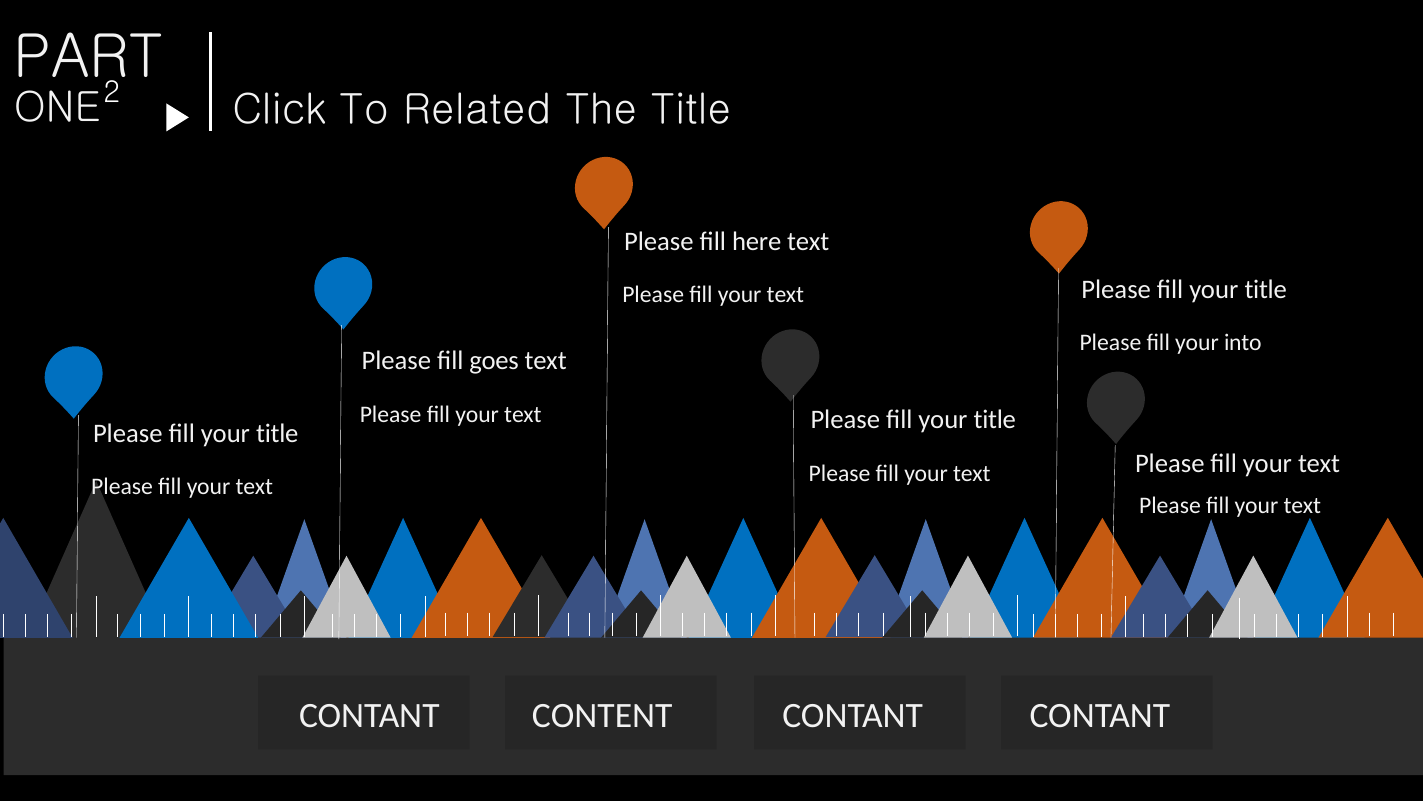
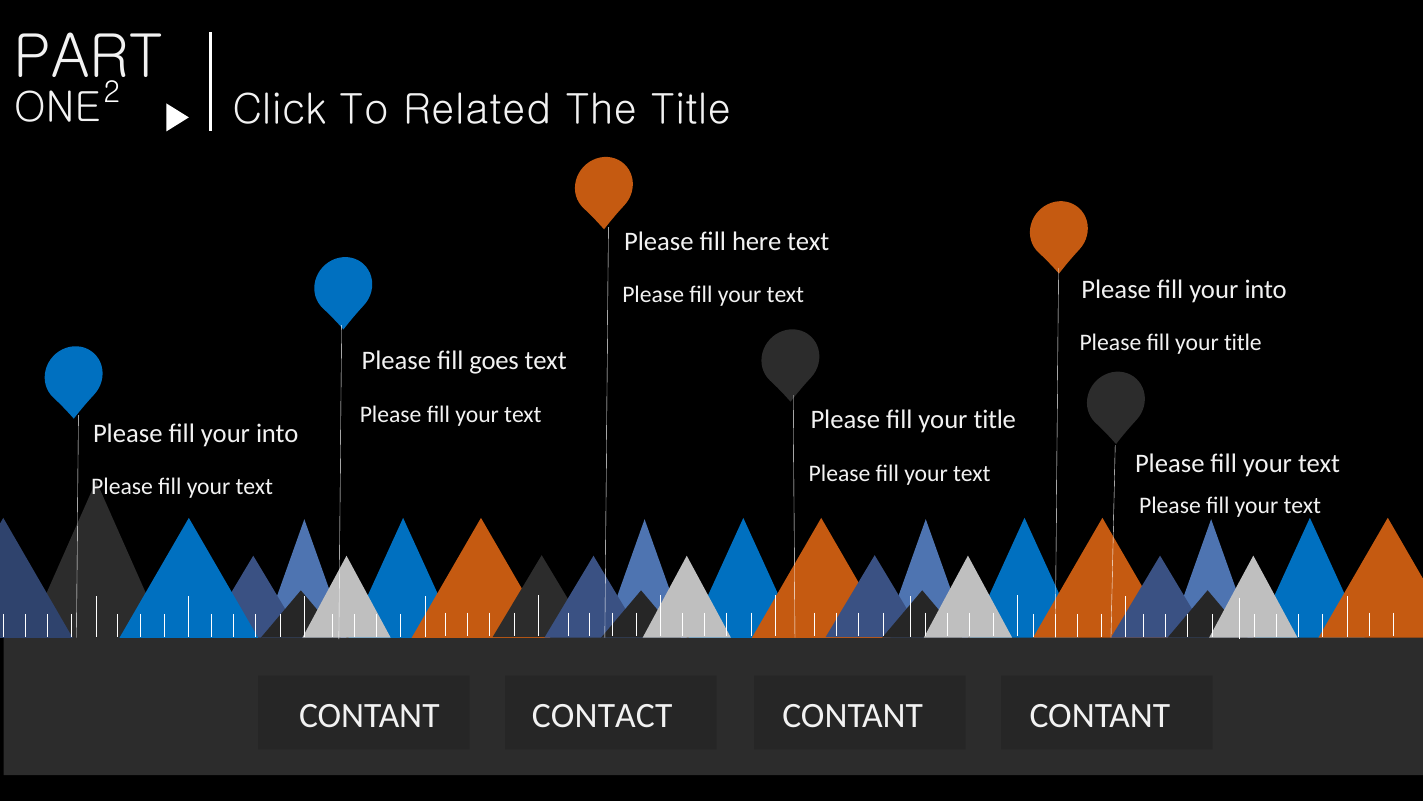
title: title -> into (1266, 290)
into: into -> title (1243, 343)
title: title -> into (277, 433)
CONTENT: CONTENT -> CONTACT (602, 715)
